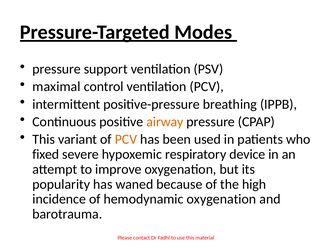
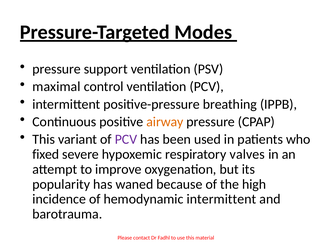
PCV colour: orange -> purple (126, 139)
device: device -> valves (247, 154)
hemodynamic oxygenation: oxygenation -> intermittent (221, 199)
